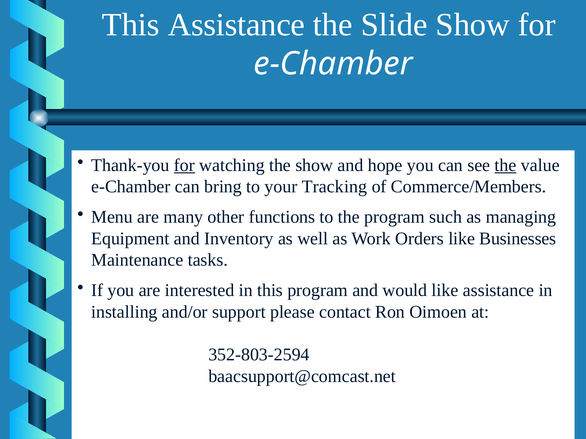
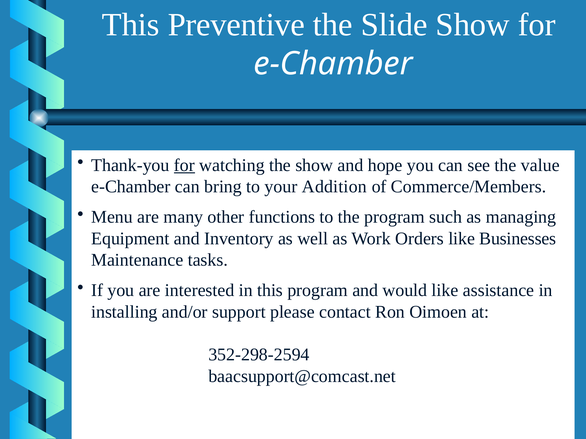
This Assistance: Assistance -> Preventive (236, 25)
the underline: present -> none (506, 165)
Tracking: Tracking -> Addition (334, 187)
352-803-2594: 352-803-2594 -> 352-298-2594 (259, 355)
